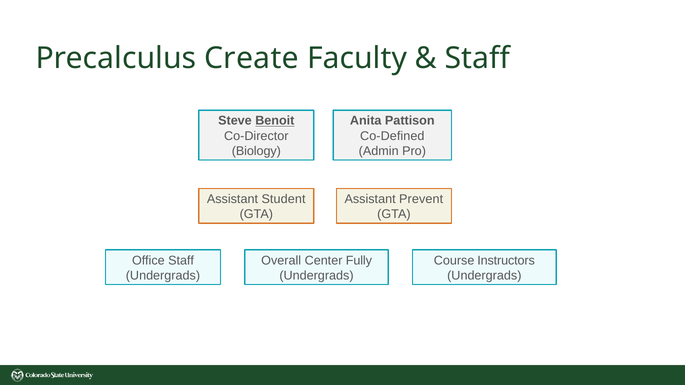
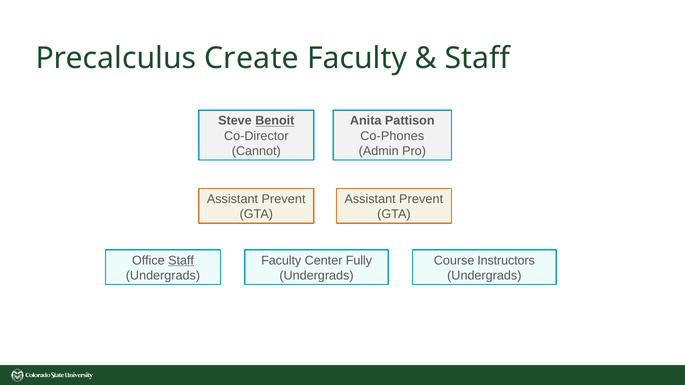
Co-Defined: Co-Defined -> Co-Phones (392, 136)
Biology: Biology -> Cannot (256, 151)
Student: Student -> Prevent (284, 199)
Staff underline: none -> present (181, 261)
Overall: Overall -> Faculty (281, 261)
